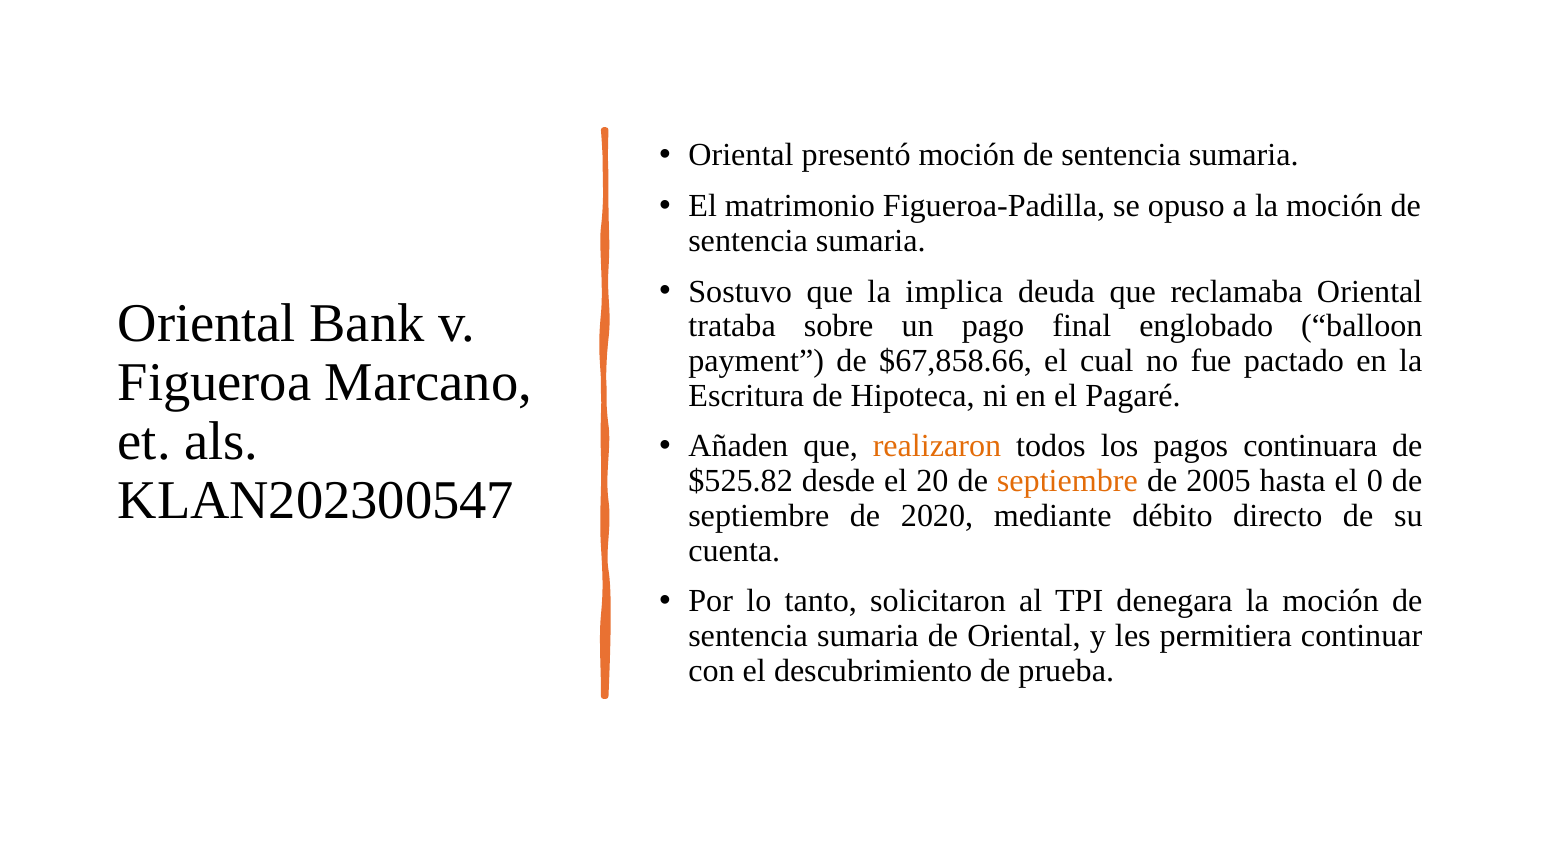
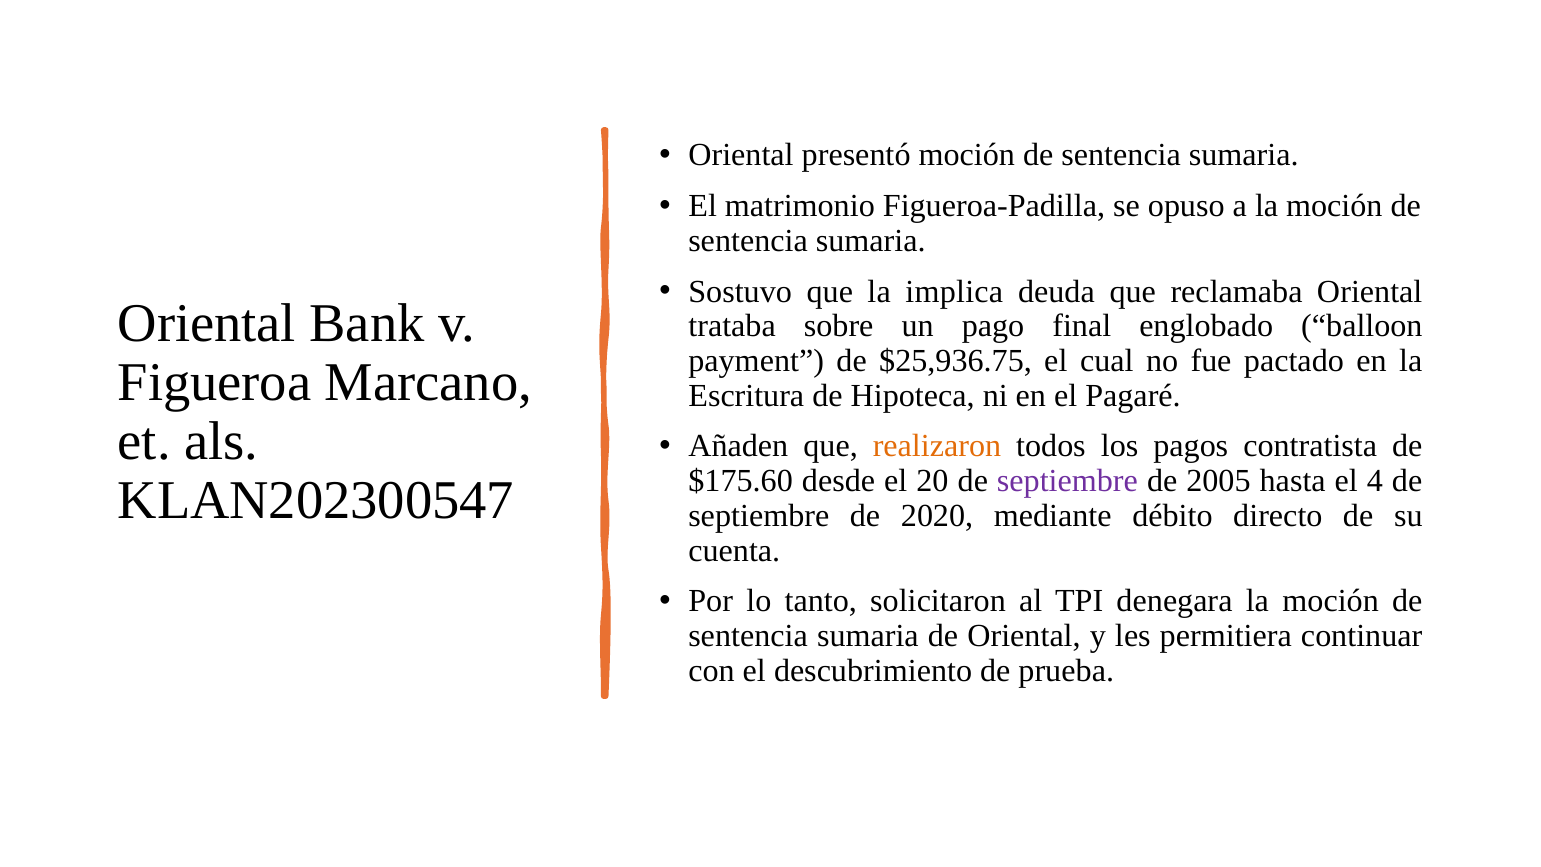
$67,858.66: $67,858.66 -> $25,936.75 (956, 361)
continuara: continuara -> contratista (1310, 446)
$525.82: $525.82 -> $175.60 (741, 481)
septiembre colour: orange -> purple (1067, 481)
0: 0 -> 4 (1375, 481)
